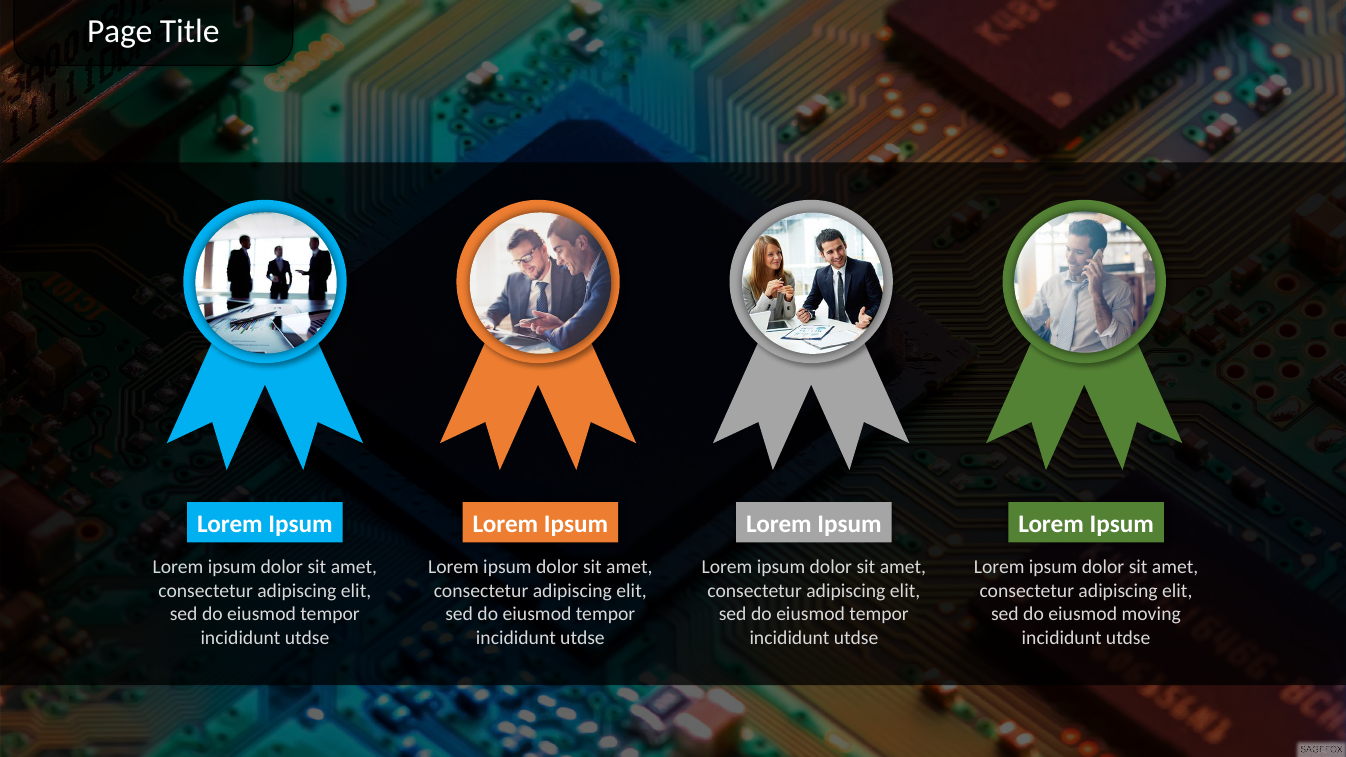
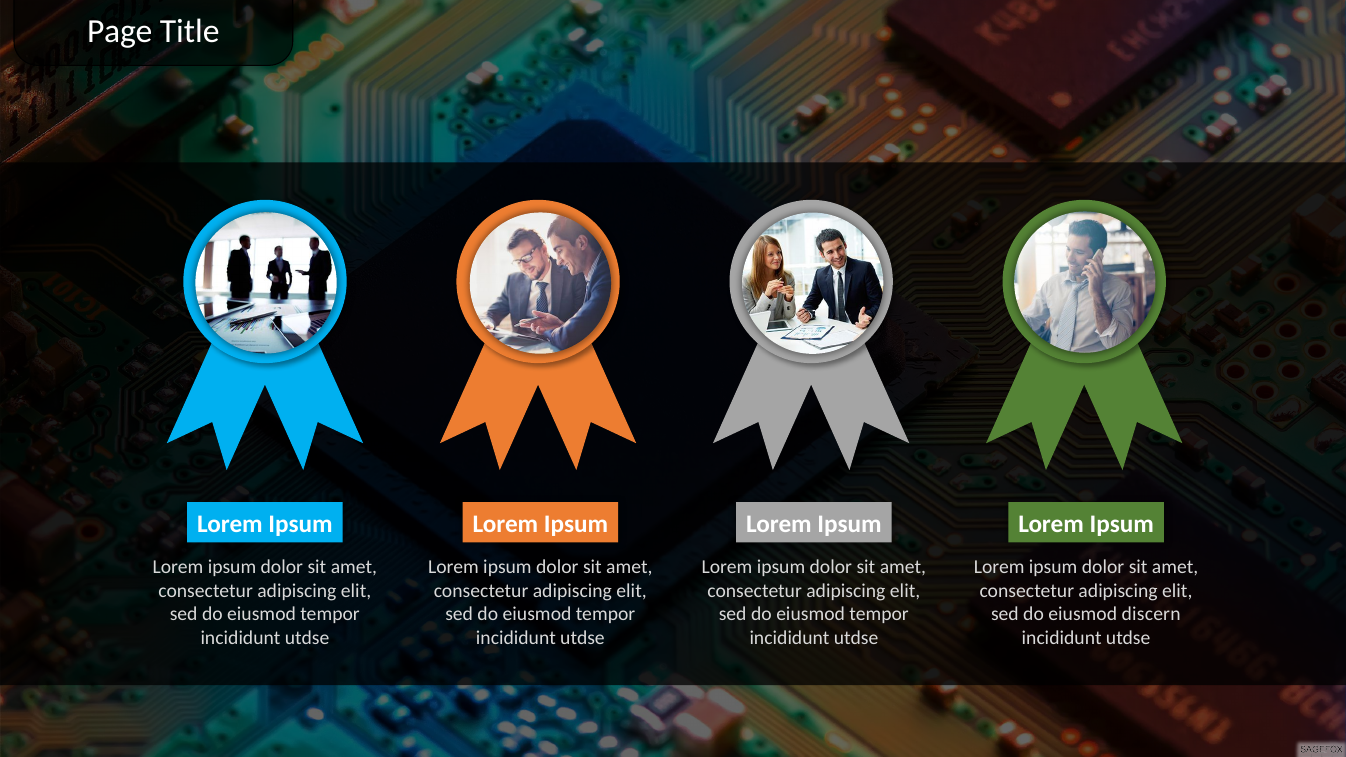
moving: moving -> discern (1151, 614)
